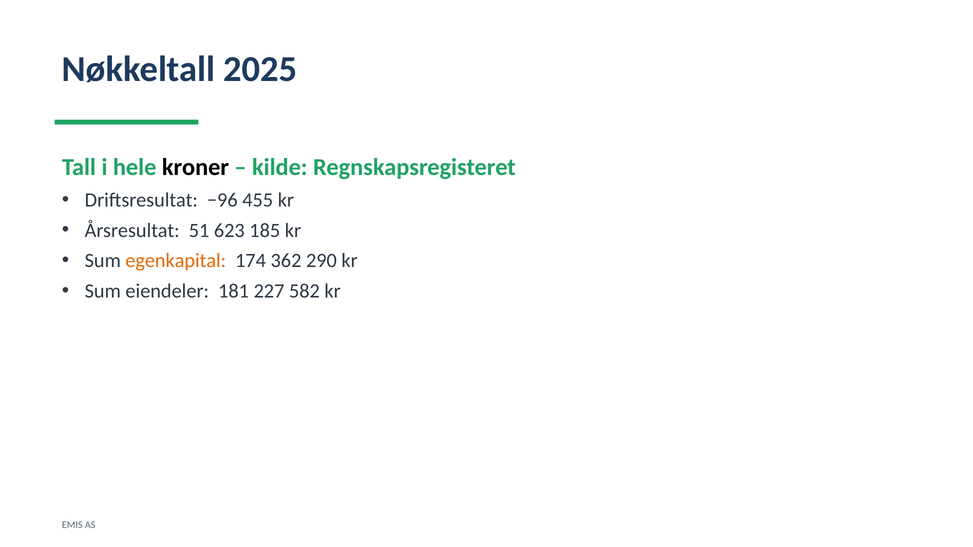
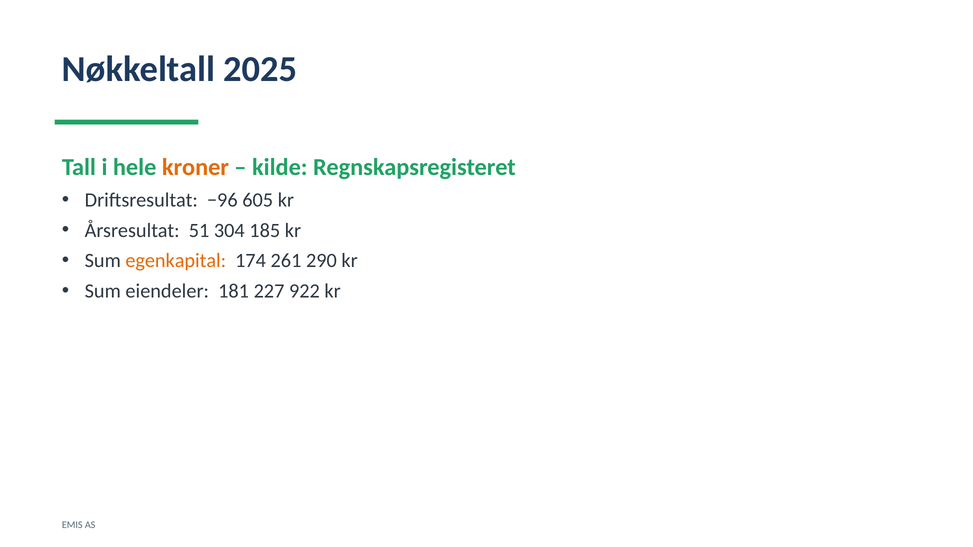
kroner colour: black -> orange (195, 168)
455: 455 -> 605 (258, 200)
623: 623 -> 304 (229, 231)
362: 362 -> 261 (286, 261)
582: 582 -> 922 (304, 291)
